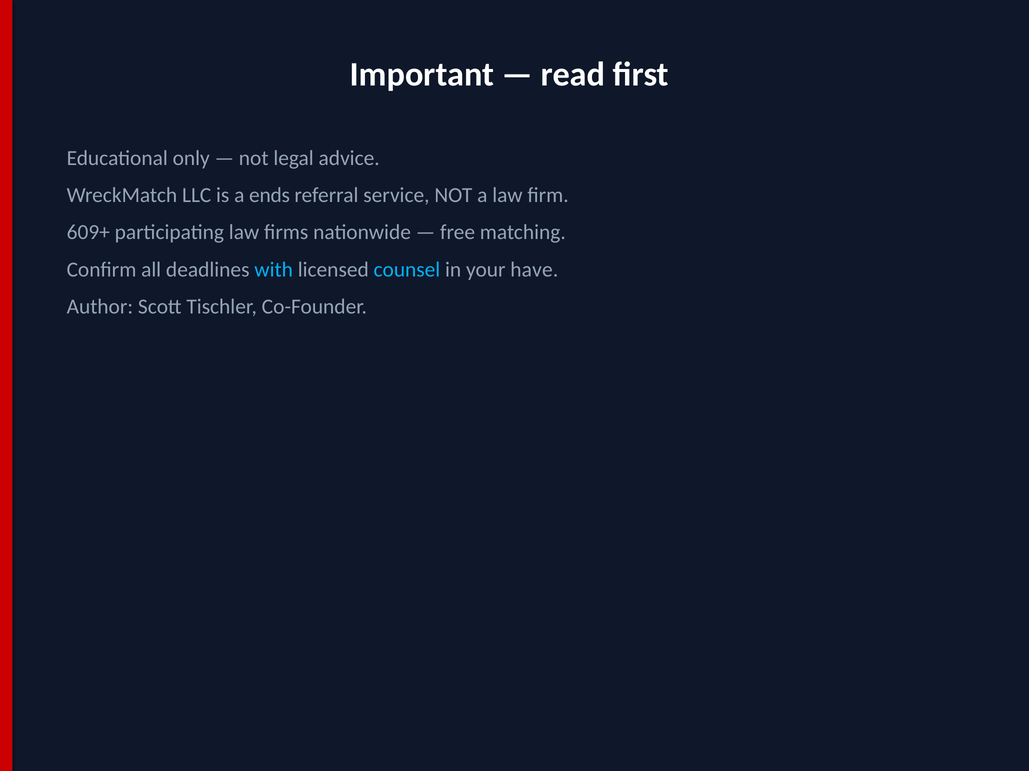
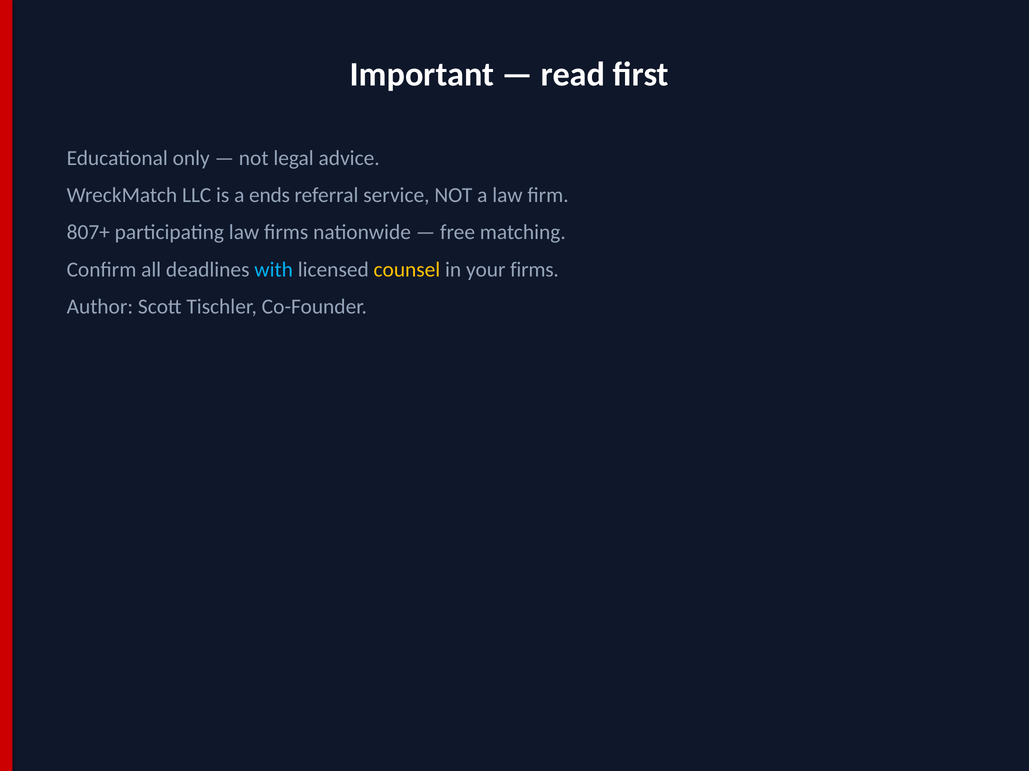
609+: 609+ -> 807+ (88, 233)
counsel colour: light blue -> yellow (407, 270)
your have: have -> firms (535, 270)
